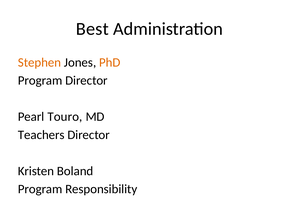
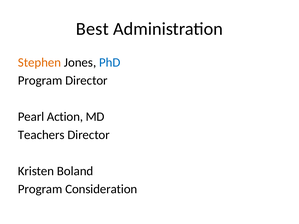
PhD colour: orange -> blue (110, 62)
Touro: Touro -> Action (65, 117)
Responsibility: Responsibility -> Consideration (101, 189)
